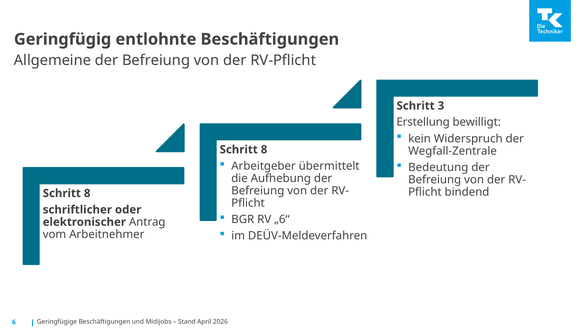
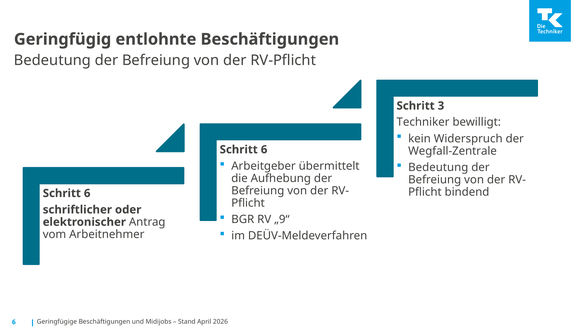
Allgemeine: Allgemeine -> Bedeutung (52, 60)
Erstellung: Erstellung -> Techniker (423, 122)
8: 8 -> 6 (264, 150)
8: 8 -> 6 (87, 193)
„6“: „6“ -> „9“ (282, 219)
